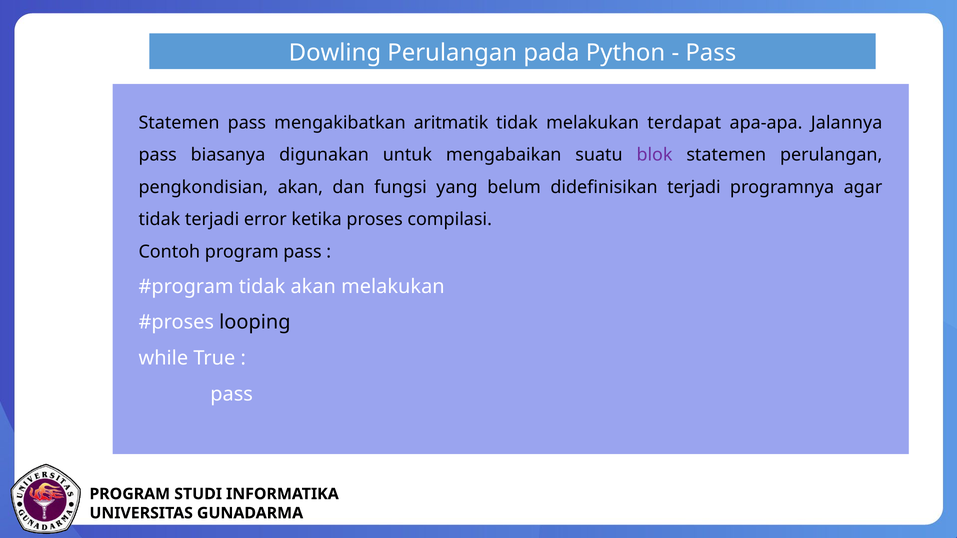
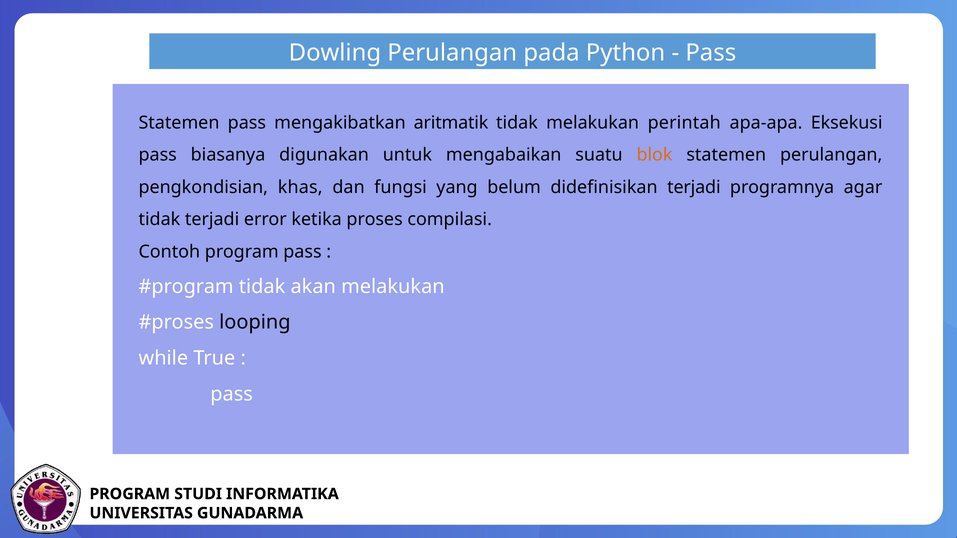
terdapat: terdapat -> perintah (684, 123)
Jalannya: Jalannya -> Eksekusi (847, 123)
blok colour: purple -> orange (655, 155)
pengkondisian akan: akan -> khas (300, 187)
